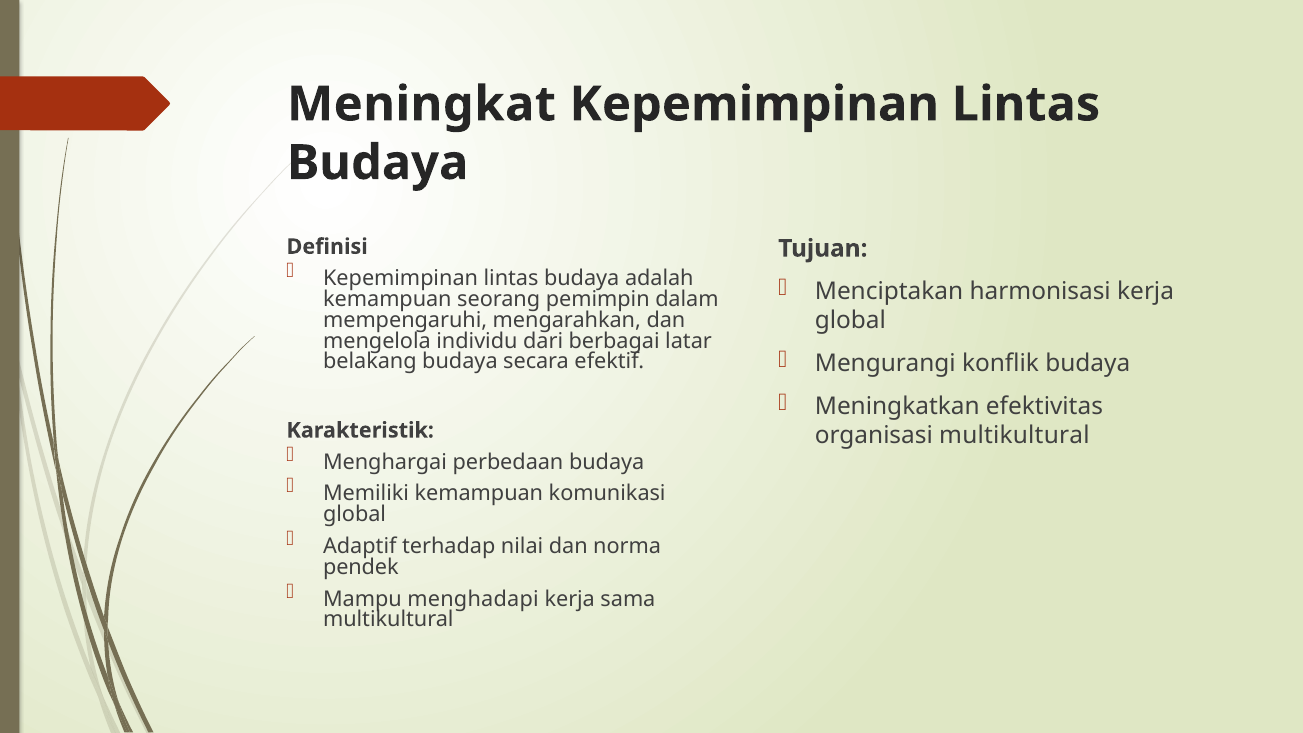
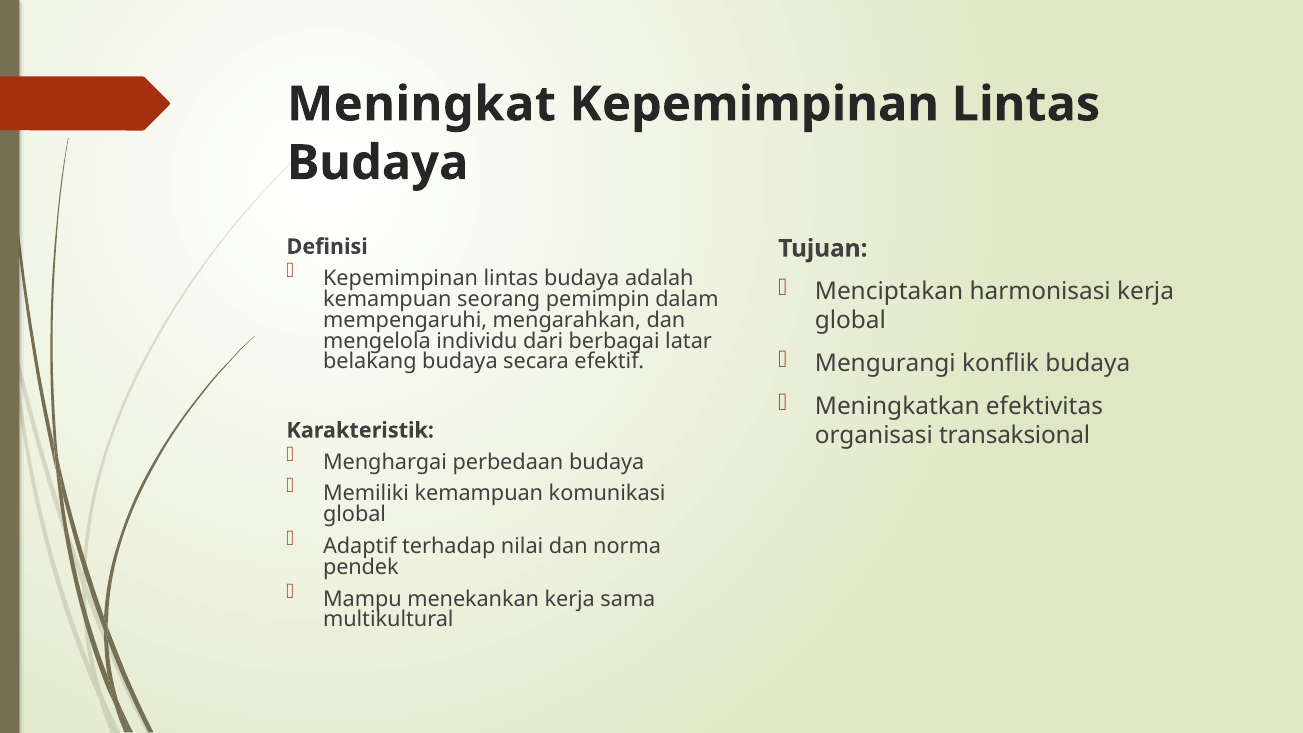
organisasi multikultural: multikultural -> transaksional (1015, 436)
menghadapi: menghadapi -> menekankan (473, 599)
